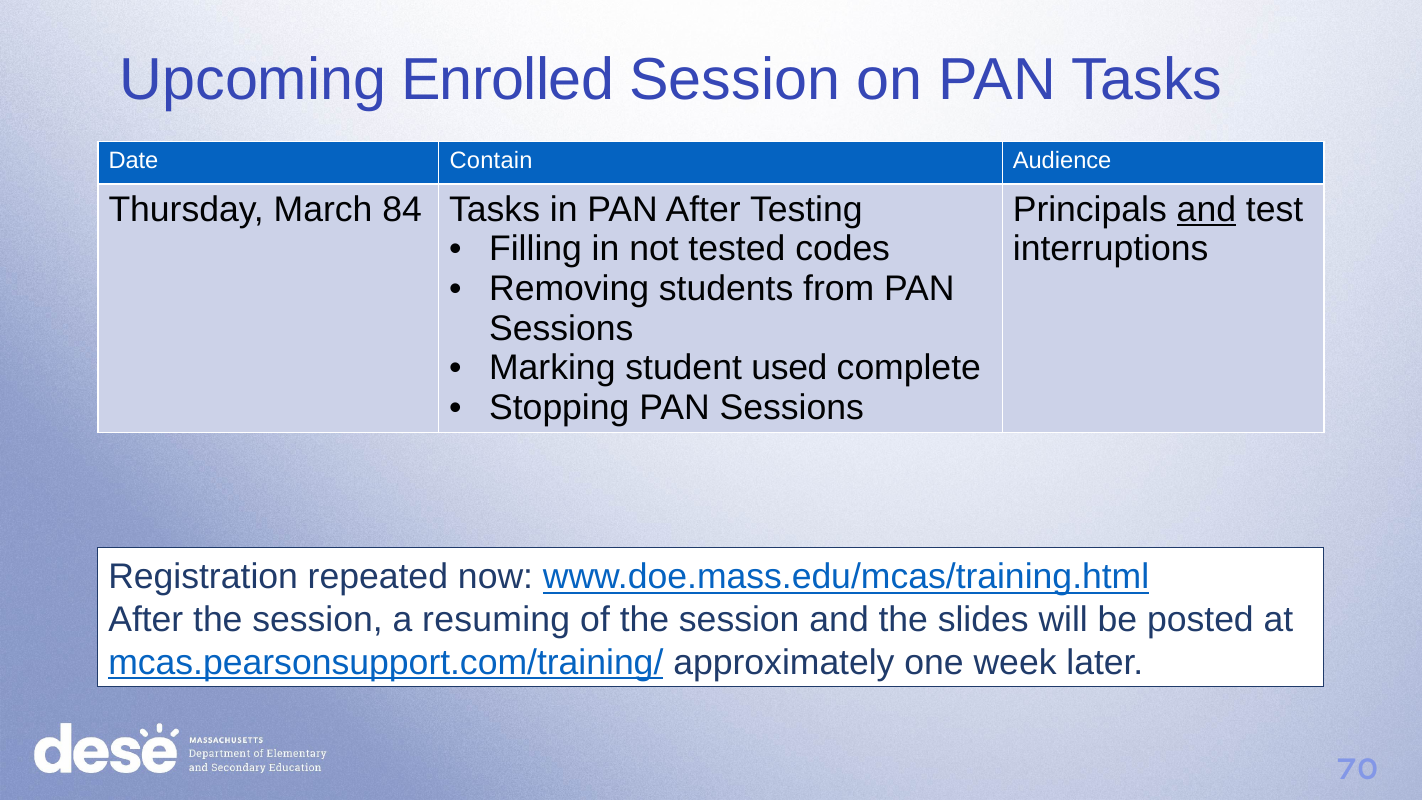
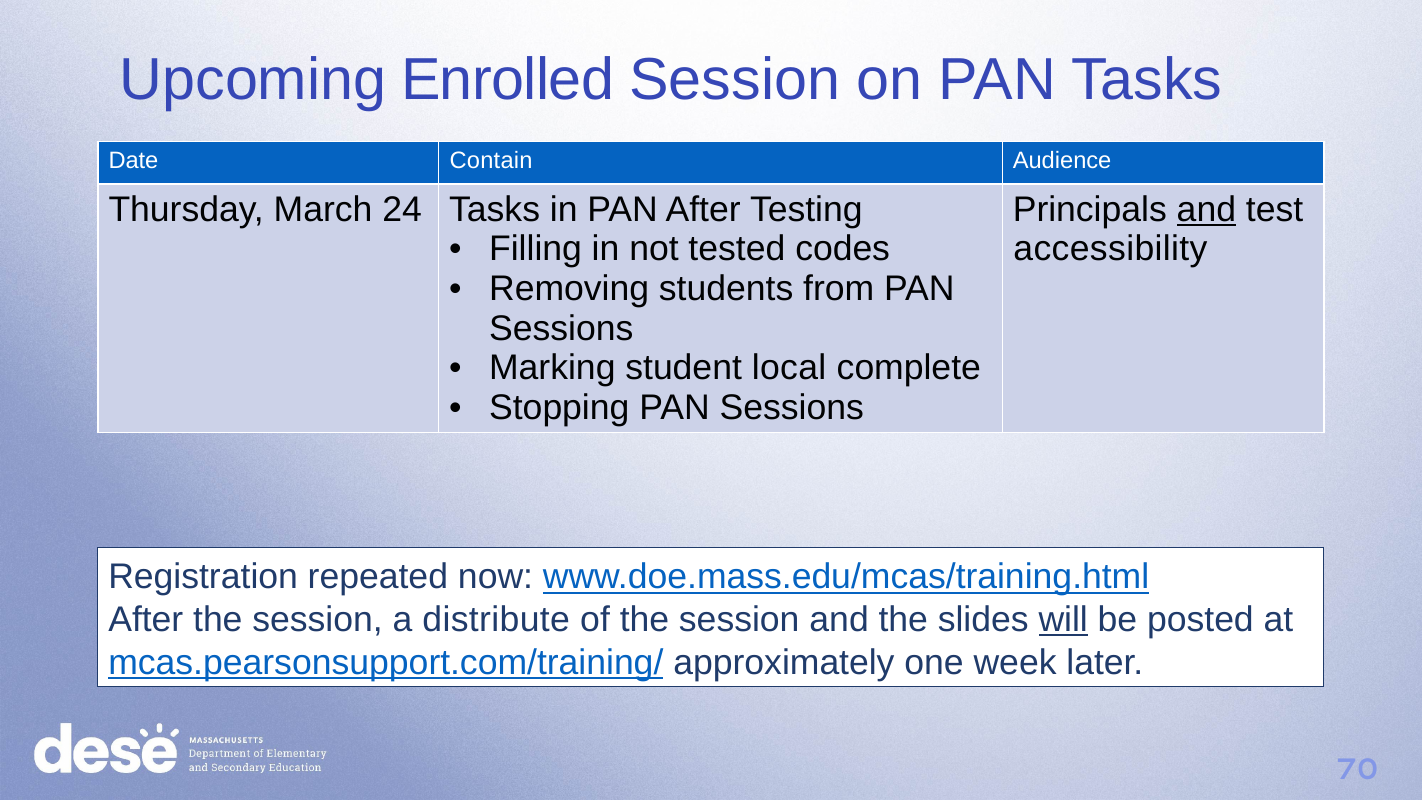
84: 84 -> 24 (402, 210)
interruptions: interruptions -> accessibility (1110, 249)
used: used -> local (789, 368)
resuming: resuming -> distribute (496, 620)
will underline: none -> present (1063, 620)
